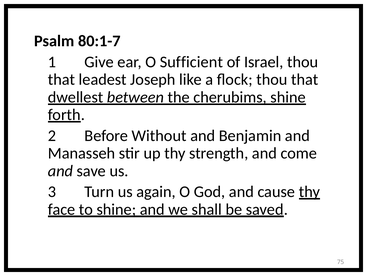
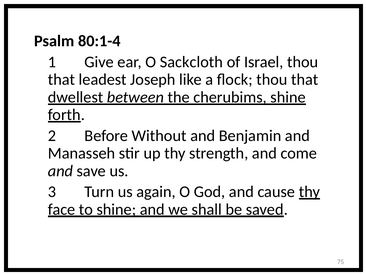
80:1-7: 80:1-7 -> 80:1-4 (99, 41)
Sufficient: Sufficient -> Sackcloth (191, 62)
